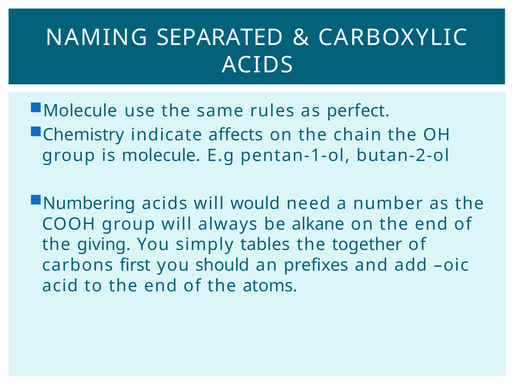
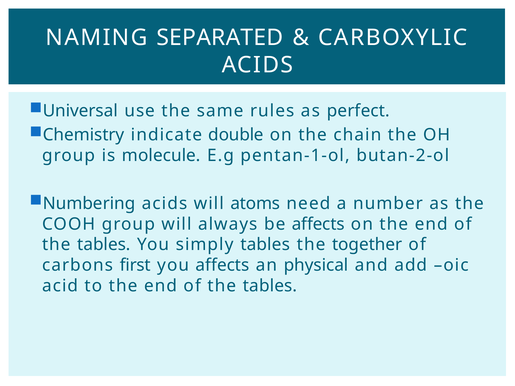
Molecule: Molecule -> Universal (80, 111)
affects: affects -> double (236, 135)
would: would -> atoms (255, 204)
be alkane: alkane -> affects (318, 224)
giving: giving -> tables (104, 245)
you should: should -> affects (222, 265)
prefixes: prefixes -> physical (316, 265)
atoms: atoms -> tables (270, 286)
